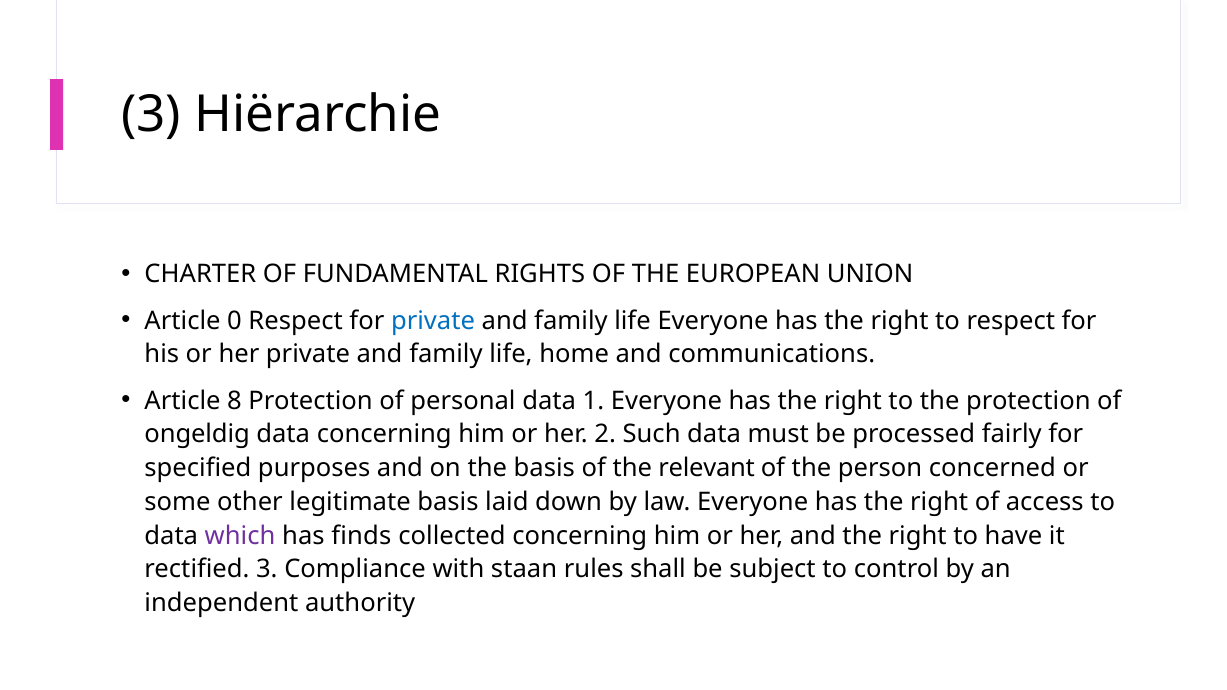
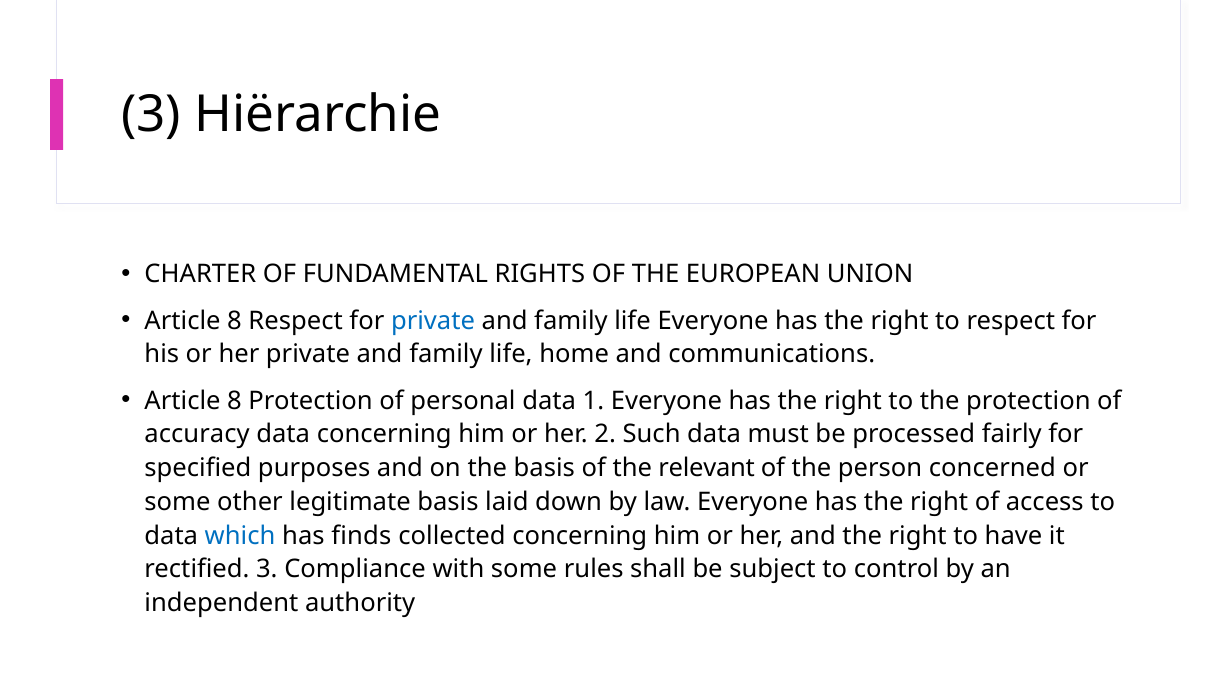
0: 0 -> 8 (234, 321)
ongeldig: ongeldig -> accuracy (197, 435)
which colour: purple -> blue (240, 536)
with staan: staan -> some (524, 570)
